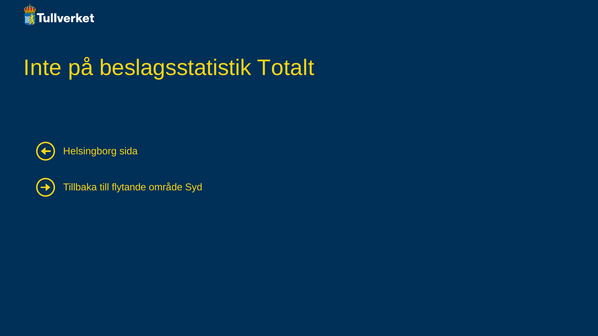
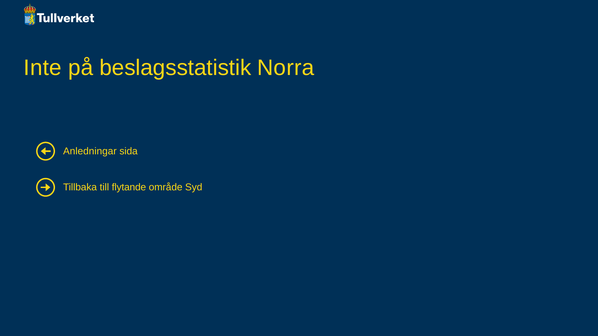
Totalt: Totalt -> Norra (286, 68)
Helsingborg: Helsingborg -> Anledningar (90, 151)
